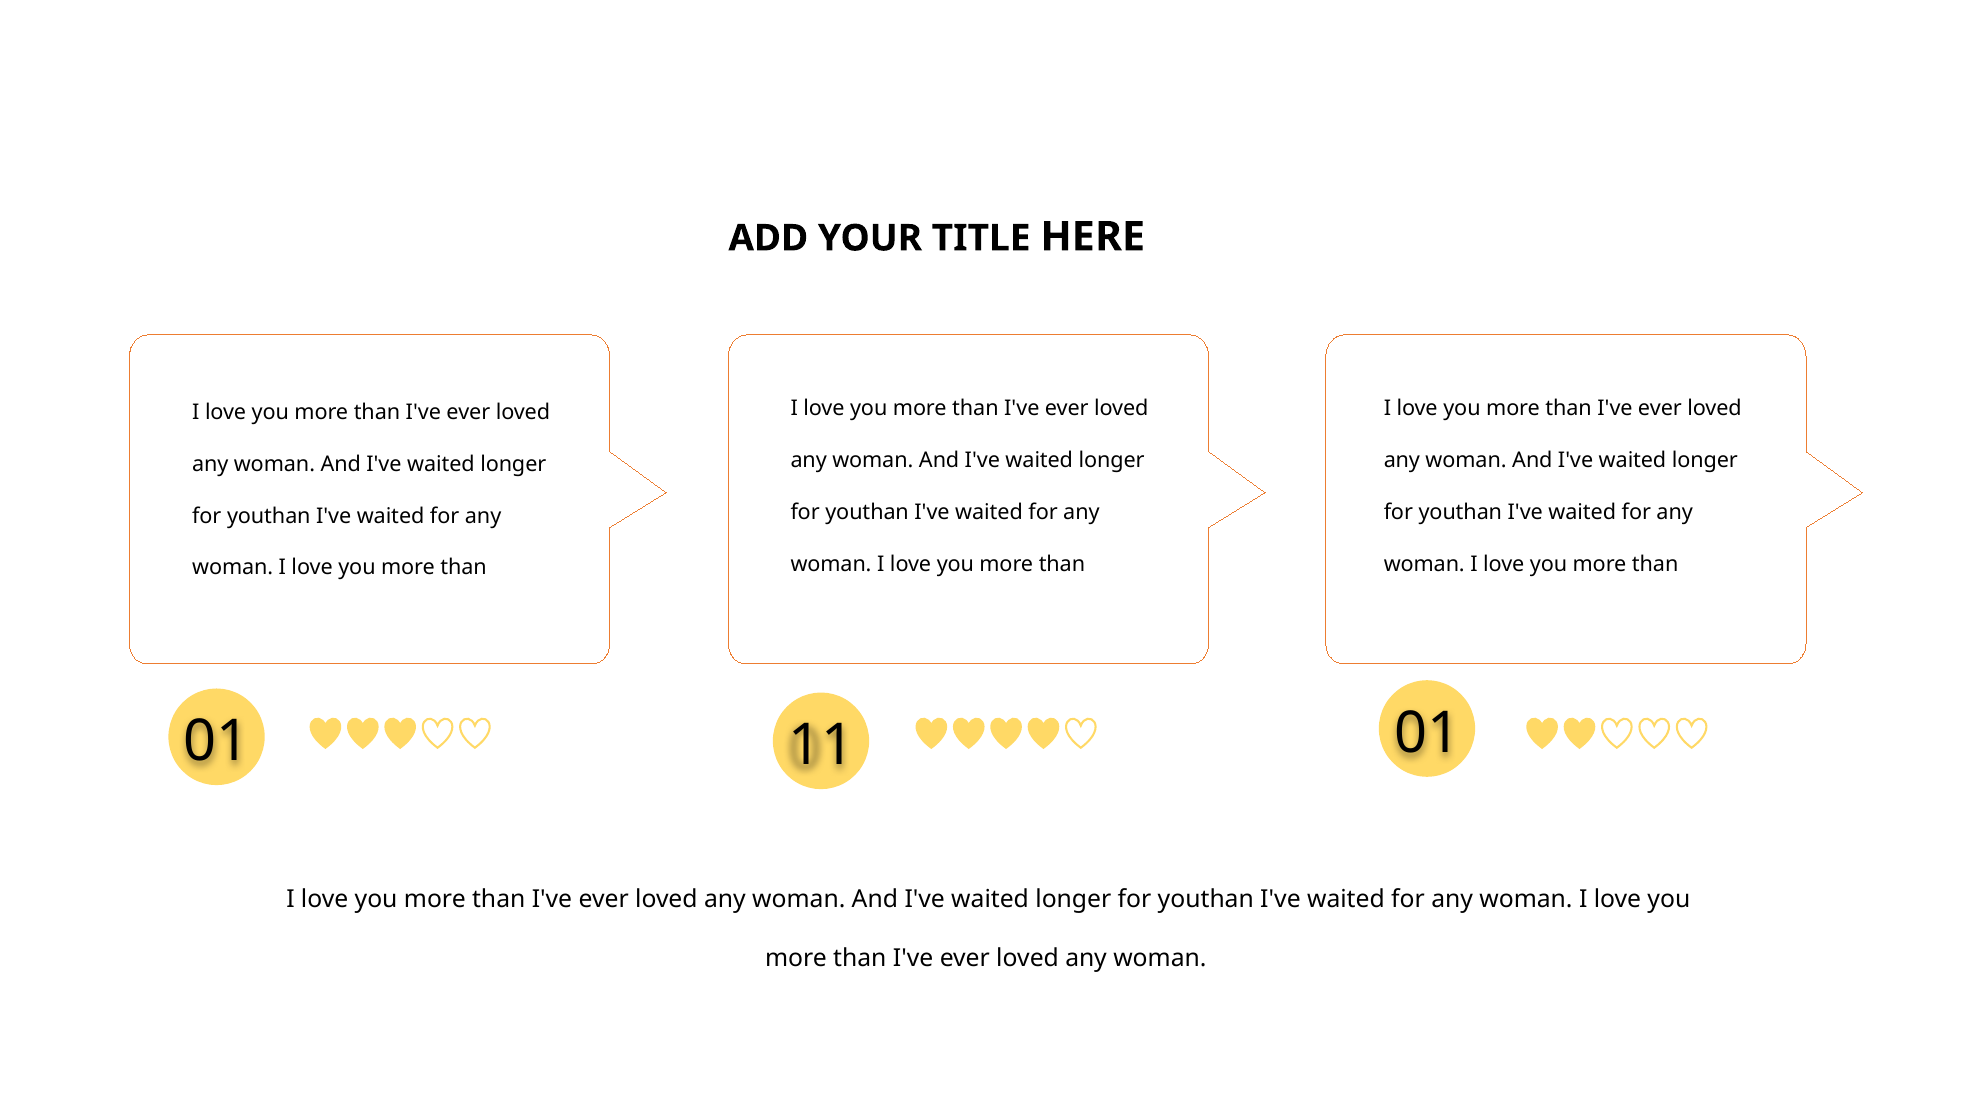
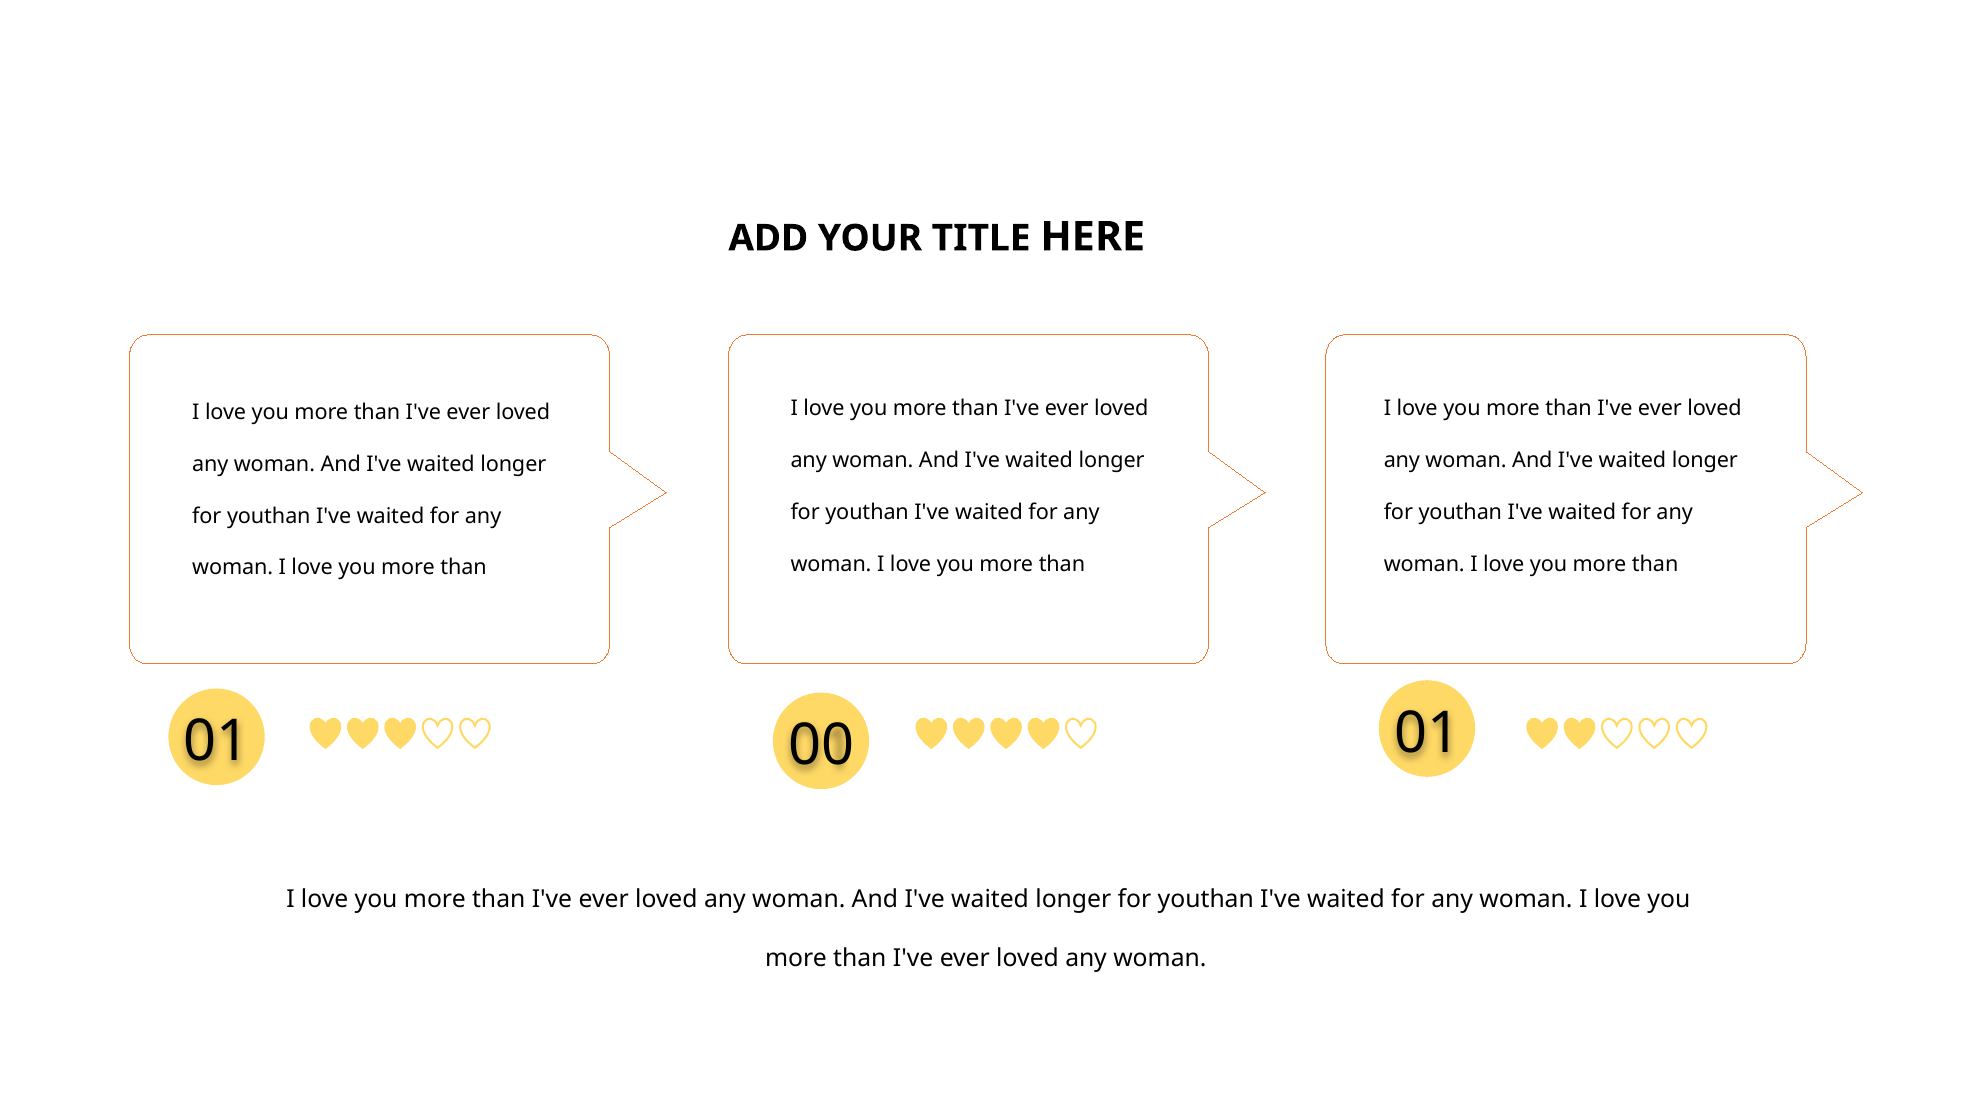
11: 11 -> 00 (821, 746)
